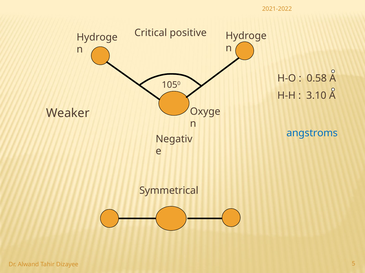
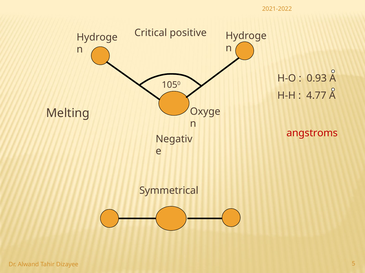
0.58: 0.58 -> 0.93 (317, 79)
3.10: 3.10 -> 4.77 (316, 96)
Weaker: Weaker -> Melting (68, 113)
angstroms colour: blue -> red (312, 133)
